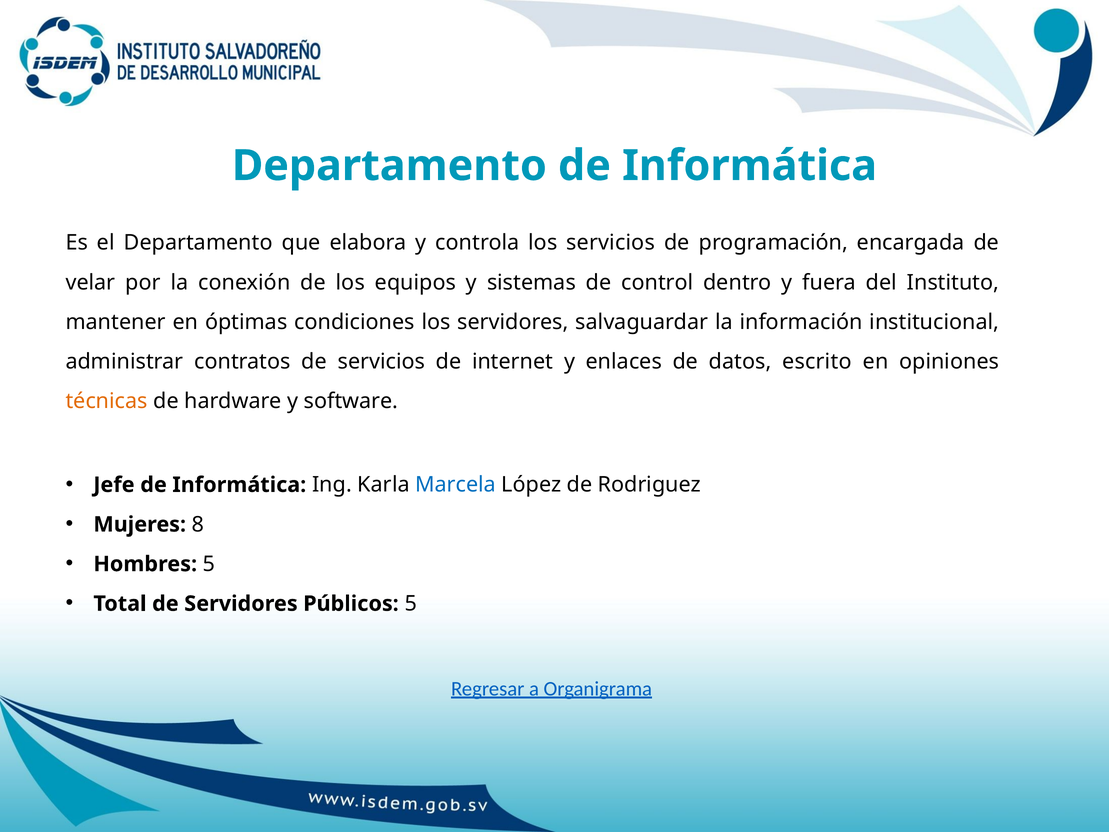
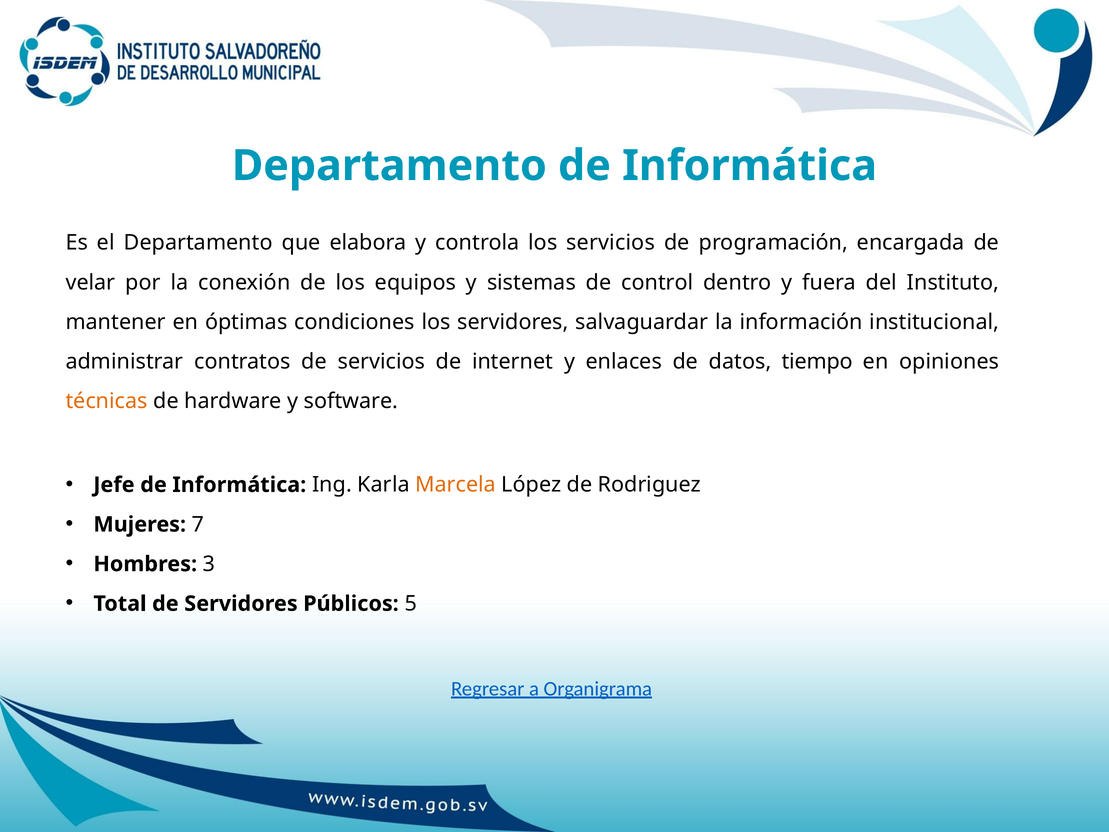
escrito: escrito -> tiempo (817, 362)
Marcela colour: blue -> orange (456, 485)
8: 8 -> 7 (198, 524)
Hombres 5: 5 -> 3 (209, 564)
